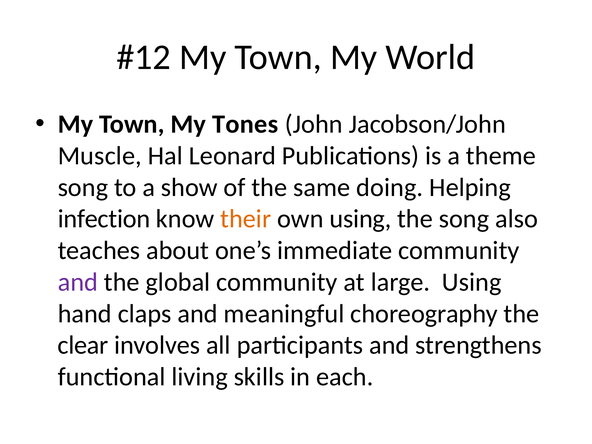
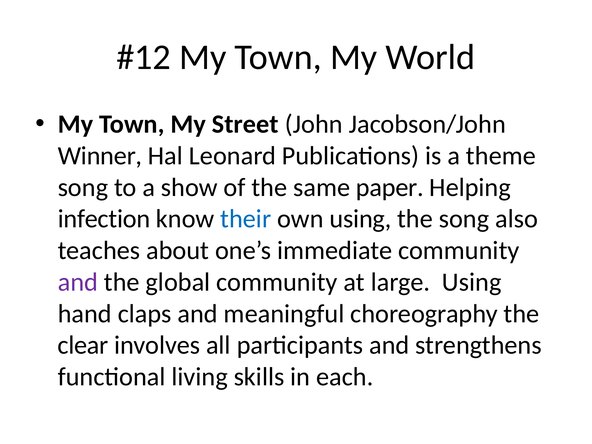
Tones: Tones -> Street (245, 124)
Muscle: Muscle -> Winner (100, 156)
doing: doing -> paper (390, 187)
their colour: orange -> blue (246, 219)
